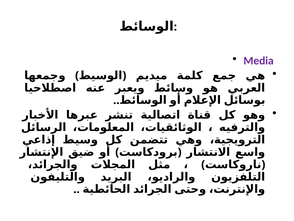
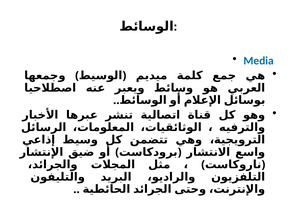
Media colour: purple -> blue (259, 61)
